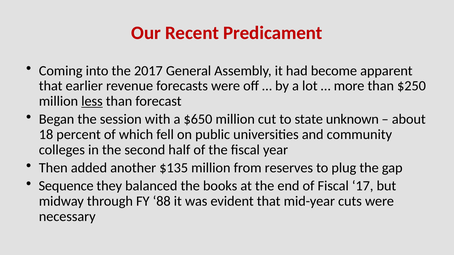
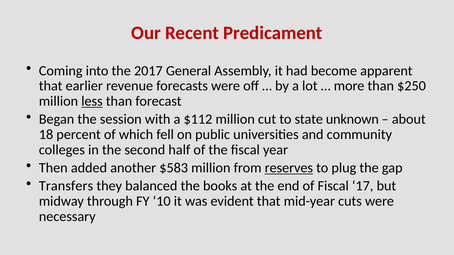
$650: $650 -> $112 (198, 119)
$135: $135 -> $583 (174, 168)
reserves underline: none -> present (289, 168)
Sequence: Sequence -> Transfers (66, 186)
88: 88 -> 10 (162, 202)
